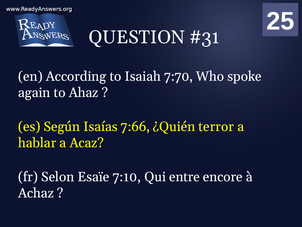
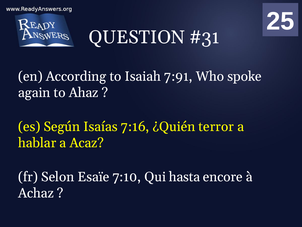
7:70: 7:70 -> 7:91 (178, 76)
7:66: 7:66 -> 7:16 (135, 126)
entre: entre -> hasta (185, 177)
